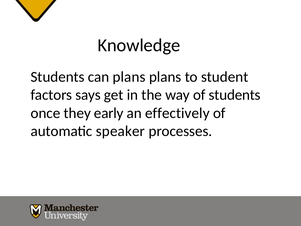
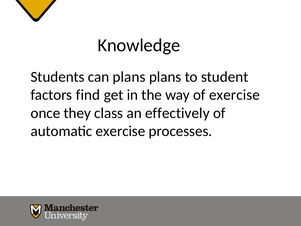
says: says -> find (88, 95)
of students: students -> exercise (234, 95)
early: early -> class (109, 113)
automatic speaker: speaker -> exercise (121, 131)
